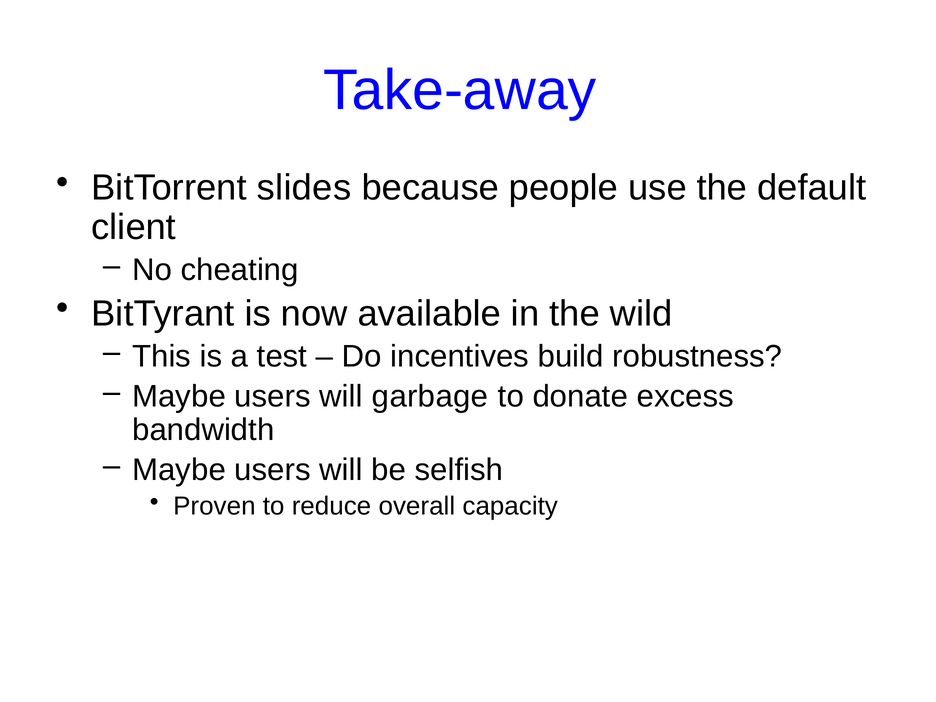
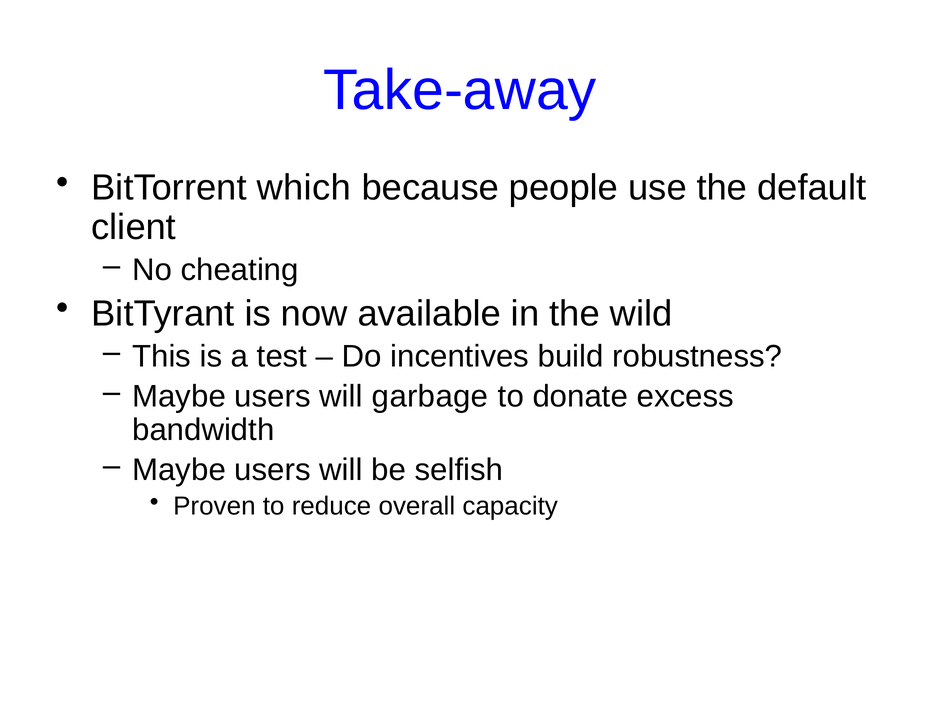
slides: slides -> which (304, 188)
